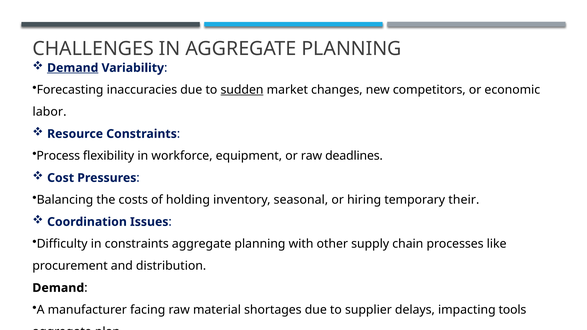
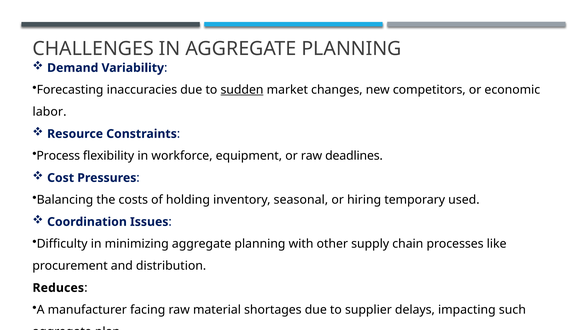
Demand underline: present -> none (73, 68)
their: their -> used (464, 200)
in constraints: constraints -> minimizing (137, 244)
Demand: Demand -> Reduces (58, 288)
tools: tools -> such (512, 310)
